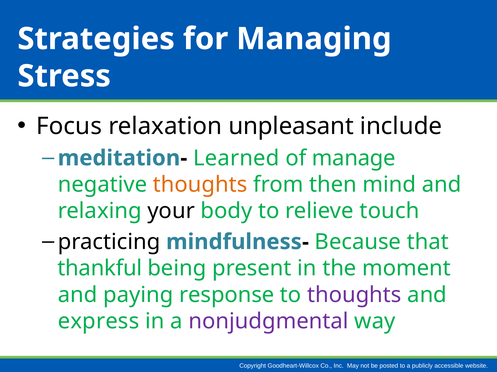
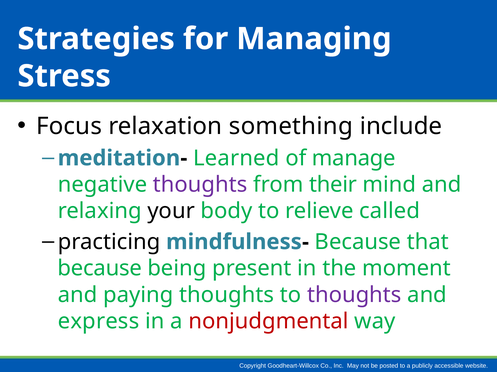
unpleasant: unpleasant -> something (291, 126)
thoughts colour: orange -> purple (200, 185)
then: then -> their (333, 185)
touch: touch -> called (390, 211)
thankful: thankful -> because (100, 269)
paying response: response -> thoughts (227, 295)
nonjudgmental colour: purple -> red (269, 322)
